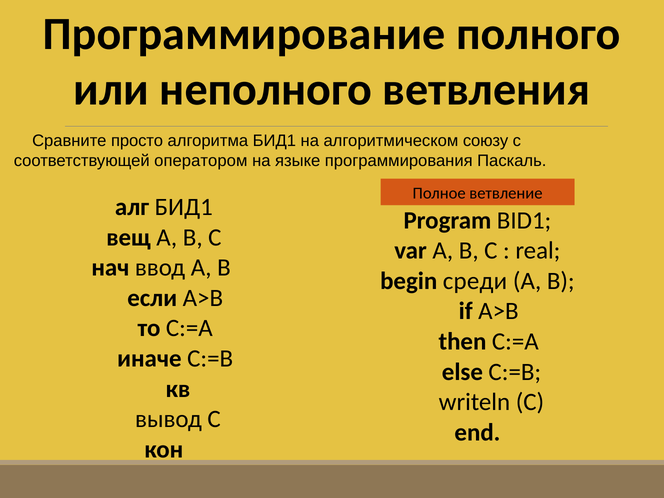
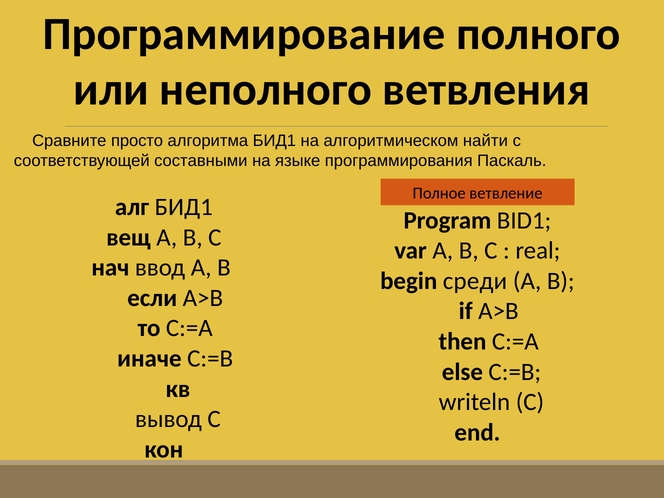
союзу: союзу -> найти (485, 141)
оператором: оператором -> составными (201, 161)
